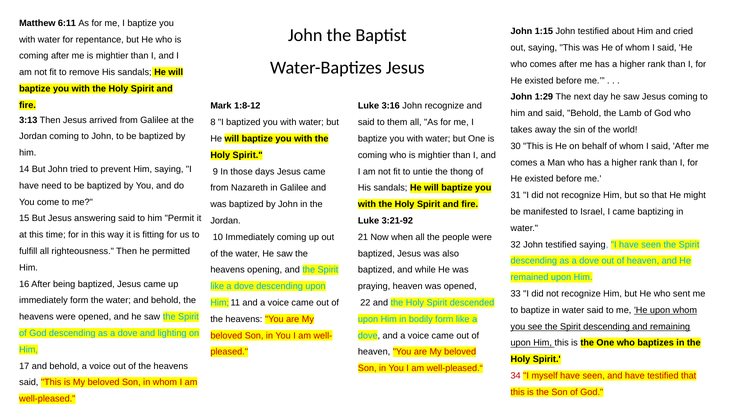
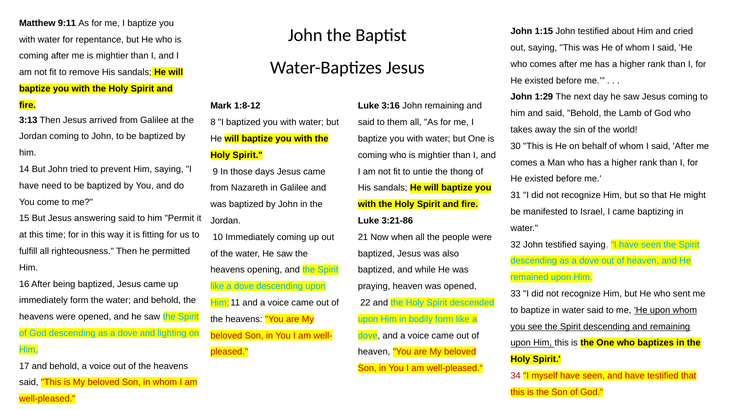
6:11: 6:11 -> 9:11 (67, 23)
John recognize: recognize -> remaining (444, 106)
3:21-92: 3:21-92 -> 3:21-86 (397, 221)
